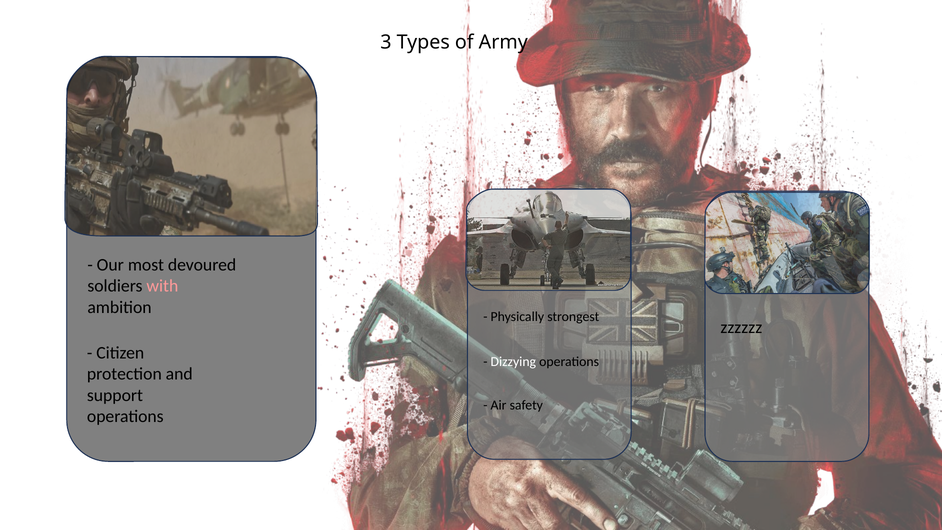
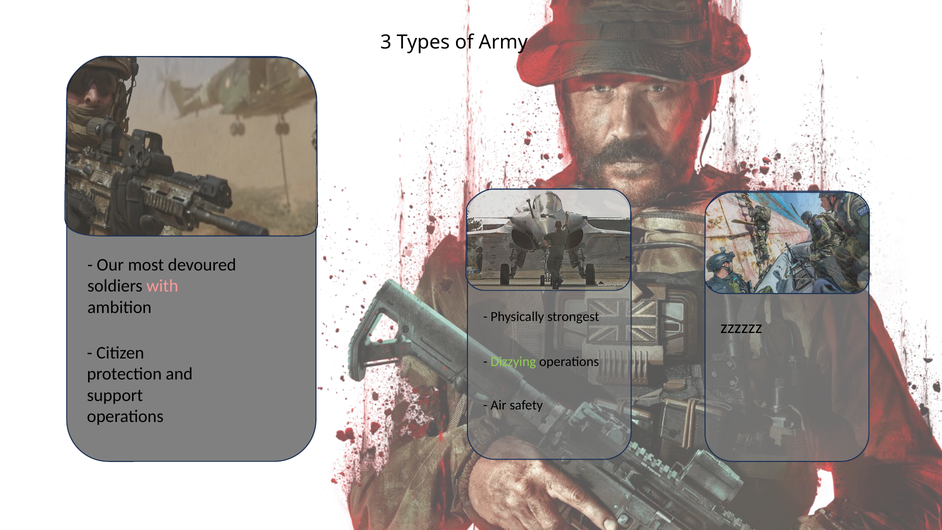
Dizzying colour: white -> light green (513, 362)
